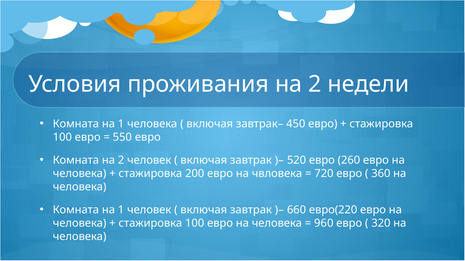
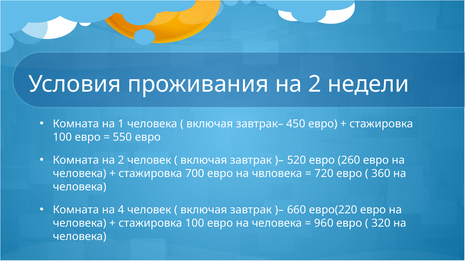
200: 200 -> 700 (195, 174)
1: 1 -> 4 (121, 210)
